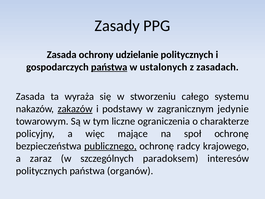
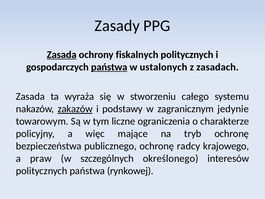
Zasada underline: none -> present (62, 55)
udzielanie: udzielanie -> fiskalnych (137, 55)
społ: społ -> tryb (193, 134)
publicznego underline: present -> none (111, 146)
zaraz: zaraz -> praw (41, 158)
paradoksem: paradoksem -> określonego (171, 158)
organów: organów -> rynkowej (130, 171)
